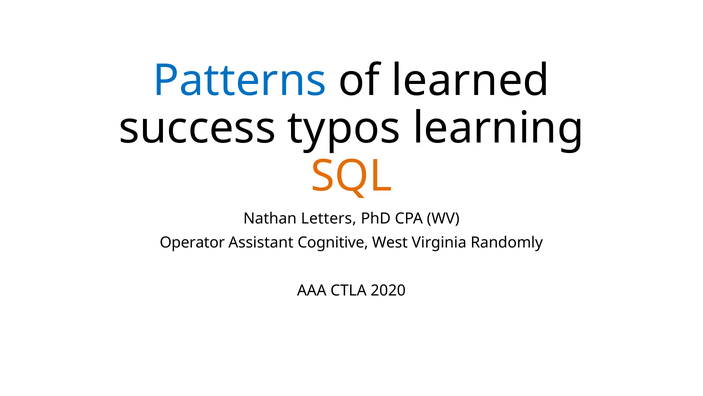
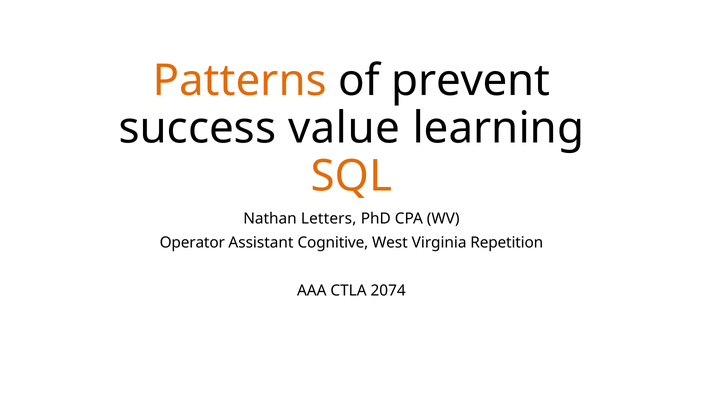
Patterns colour: blue -> orange (240, 81)
learned: learned -> prevent (471, 81)
typos: typos -> value (344, 128)
Randomly: Randomly -> Repetition (507, 242)
2020: 2020 -> 2074 (388, 290)
